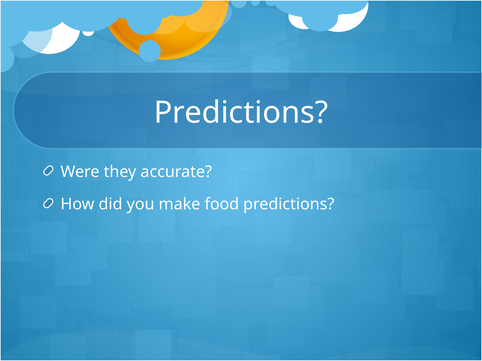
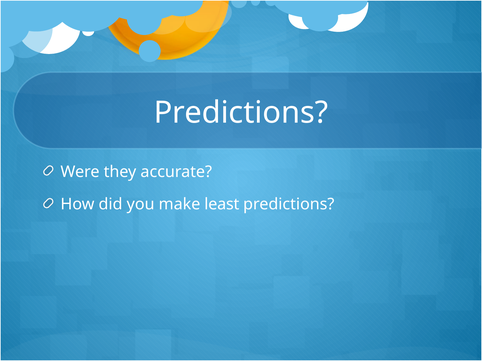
food: food -> least (222, 205)
